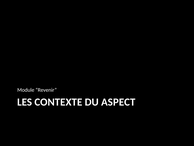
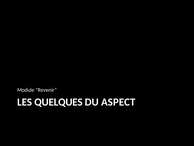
CONTEXTE: CONTEXTE -> QUELQUES (58, 102)
